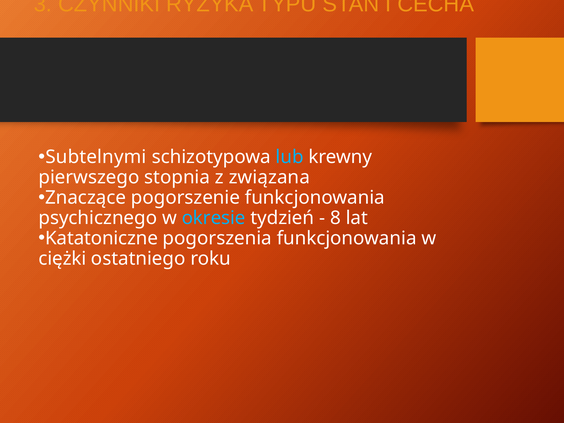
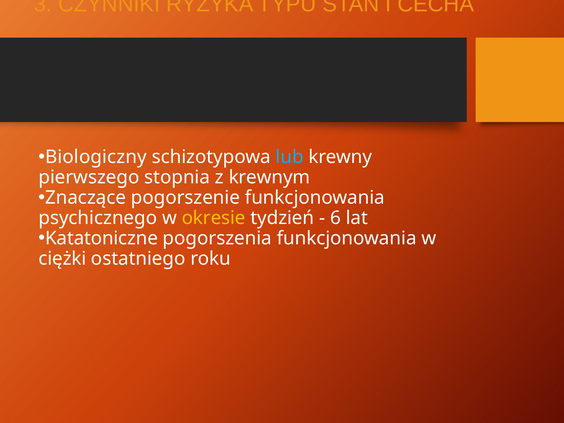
Subtelnymi: Subtelnymi -> Biologiczny (96, 157)
związana: związana -> krewnym (269, 177)
okresie colour: light blue -> yellow (214, 218)
8: 8 -> 6 (335, 218)
